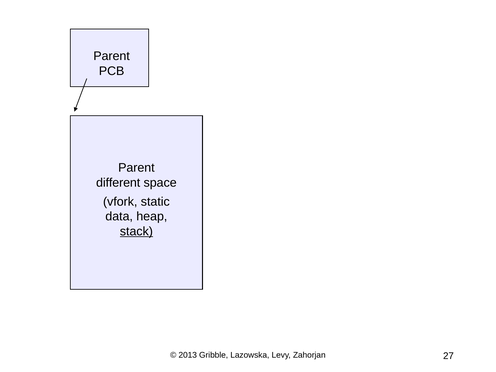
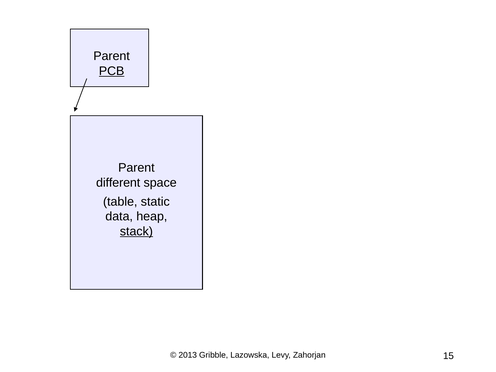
PCB underline: none -> present (112, 71)
vfork: vfork -> table (120, 202)
27: 27 -> 15 (448, 356)
